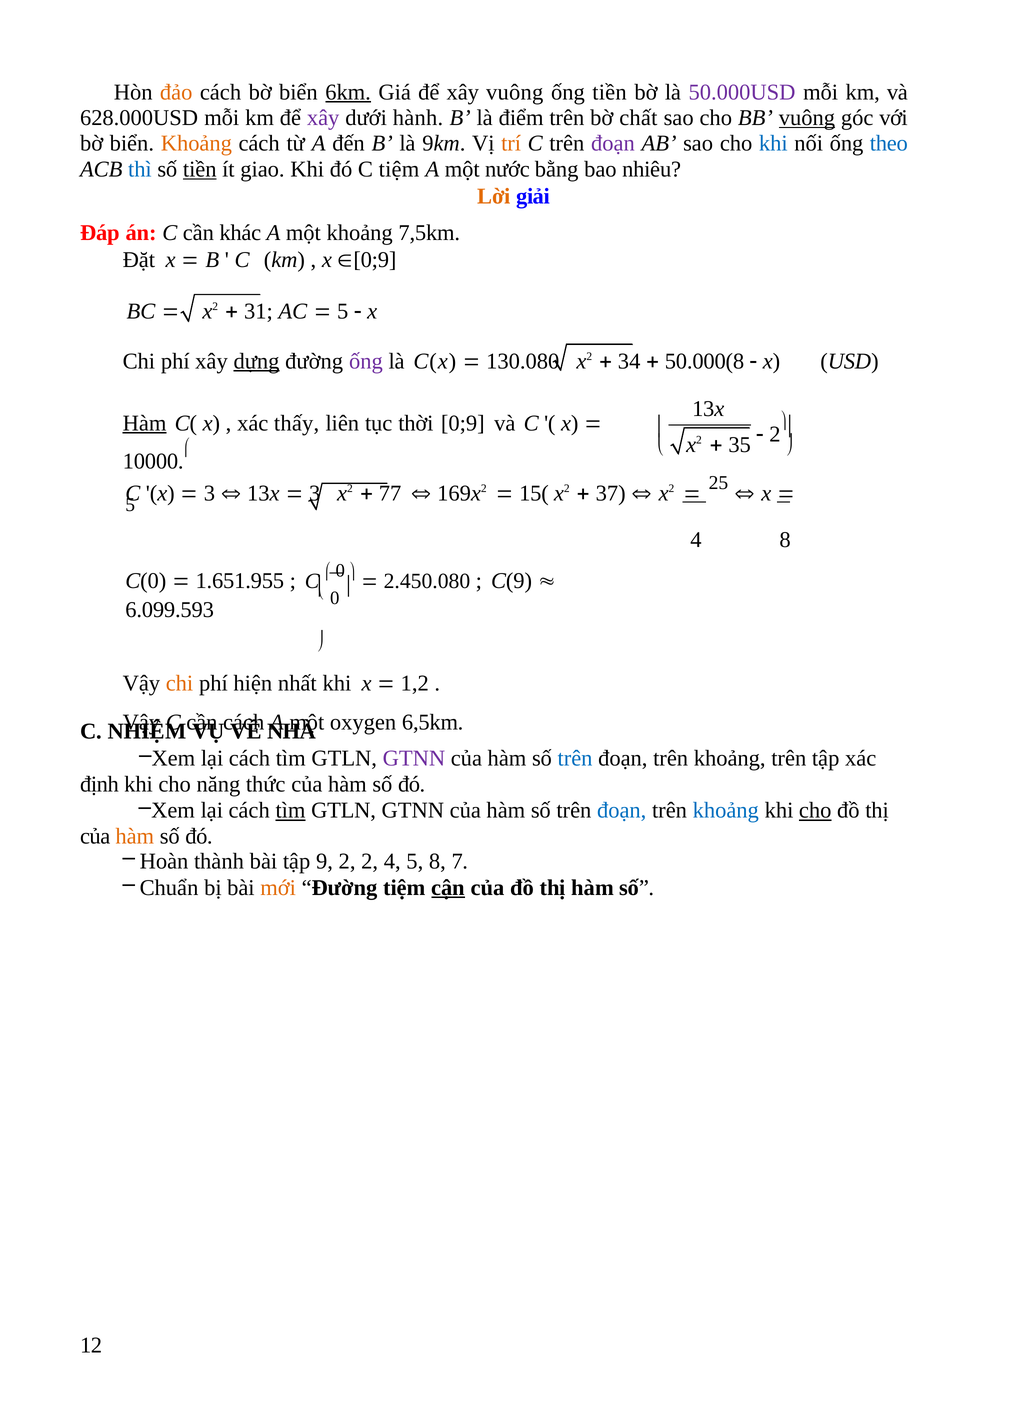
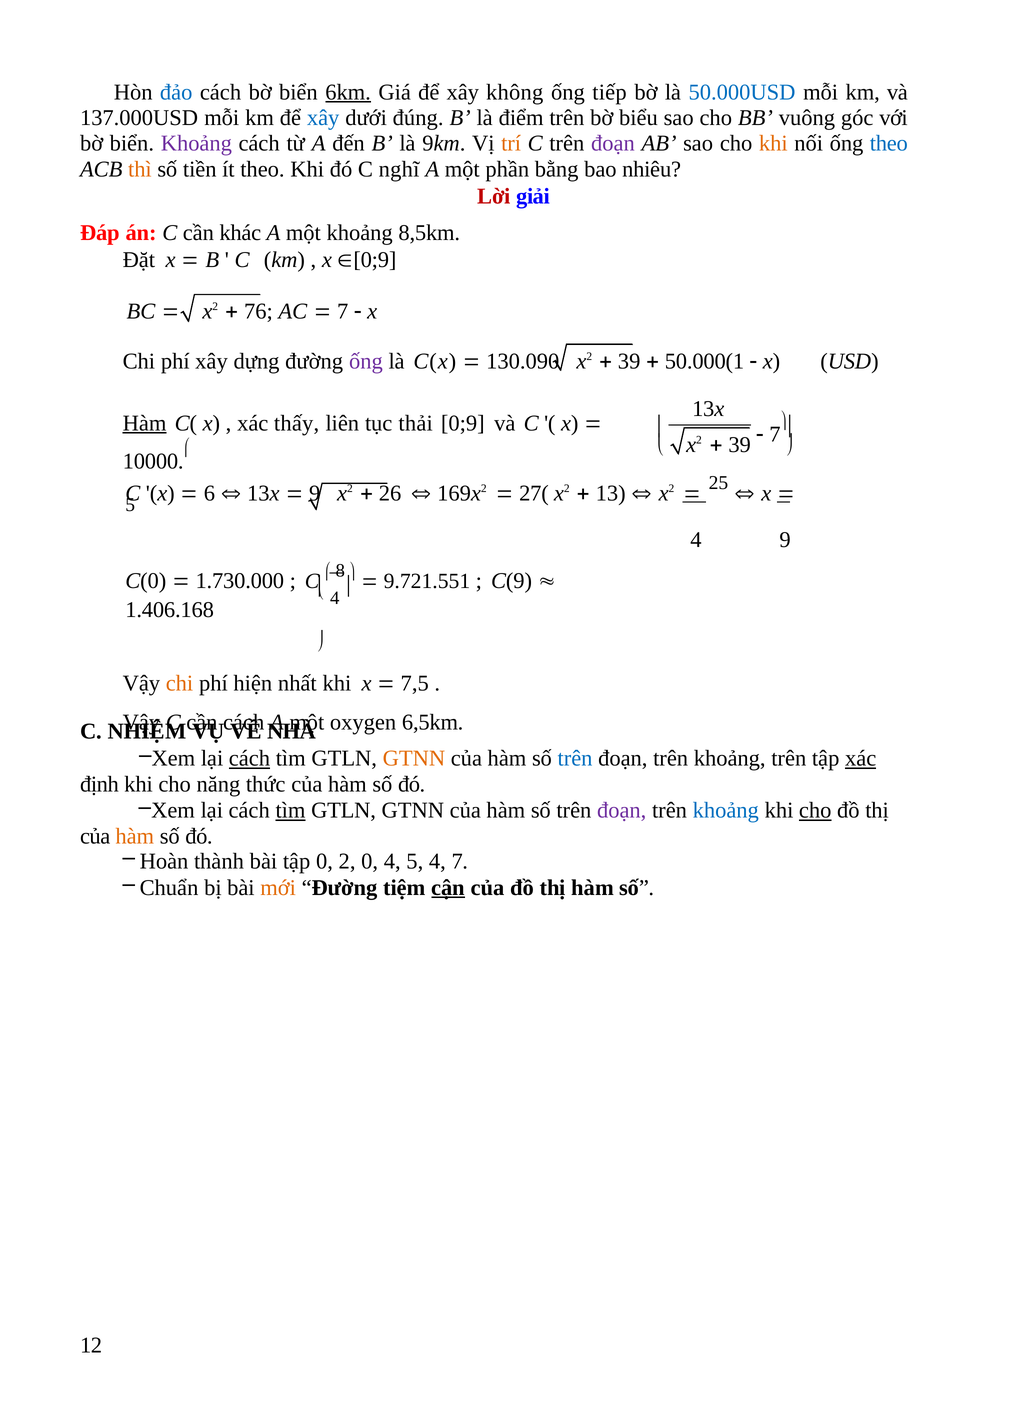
đảo colour: orange -> blue (176, 92)
xây vuông: vuông -> không (515, 92)
ống tiền: tiền -> tiếp (609, 92)
50.000USD colour: purple -> blue (742, 92)
628.000USD: 628.000USD -> 137.000USD (139, 118)
xây colour: purple -> blue (323, 118)
hành: hành -> đúng (418, 118)
chất: chất -> biểu (638, 118)
vuông underline: present -> none (807, 118)
Khoảng colour: orange -> purple (196, 143)
khi colour: blue -> orange (773, 143)
thì colour: blue -> orange (140, 169)
tiền underline: present -> none (200, 169)
ít giao: giao -> theo (262, 169)
C tiệm: tiệm -> nghĩ (399, 169)
nước: nước -> phần (507, 169)
Lời colour: orange -> red (494, 196)
7,5km: 7,5km -> 8,5km (429, 233)
31: 31 -> 76 (258, 311)
5: 5 -> 7 (343, 311)
dựng underline: present -> none (257, 361)
130.080: 130.080 -> 130.090 (523, 361)
34: 34 -> 39 (629, 361)
50.000(8: 50.000(8 -> 50.000(1 (704, 361)
thời: thời -> thải (416, 423)
2: 2 -> 7 (775, 434)
35: 35 -> 39 (740, 444)
3: 3 -> 6 (209, 493)
3: 3 -> 9 (315, 493)
77: 77 -> 26 (390, 493)
15(: 15( -> 27( (534, 493)
37: 37 -> 13 (611, 493)
4 8: 8 -> 9 (785, 540)
1.651.955: 1.651.955 -> 1.730.000 (240, 581)
0: 0 -> 8 (340, 570)
2.450.080: 2.450.080 -> 9.721.551 (427, 581)
0: 0 -> 4 (335, 598)
6.099.593: 6.099.593 -> 1.406.168 (170, 610)
1,2: 1,2 -> 7,5 (415, 683)
cách underline: none -> present (249, 758)
GTNN colour: purple -> orange (414, 758)
xác underline: none -> present (861, 758)
đoạn colour: blue -> purple (622, 810)
tập 9: 9 -> 0 (324, 861)
2 2: 2 -> 0 (370, 861)
4 5 8: 8 -> 4 (437, 861)
